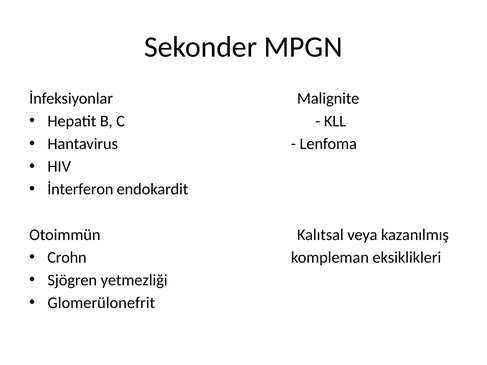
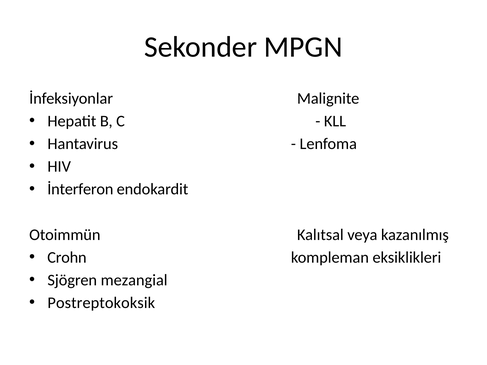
yetmezliği: yetmezliği -> mezangial (134, 280)
Glomerülonefrit: Glomerülonefrit -> Postreptokoksik (101, 303)
